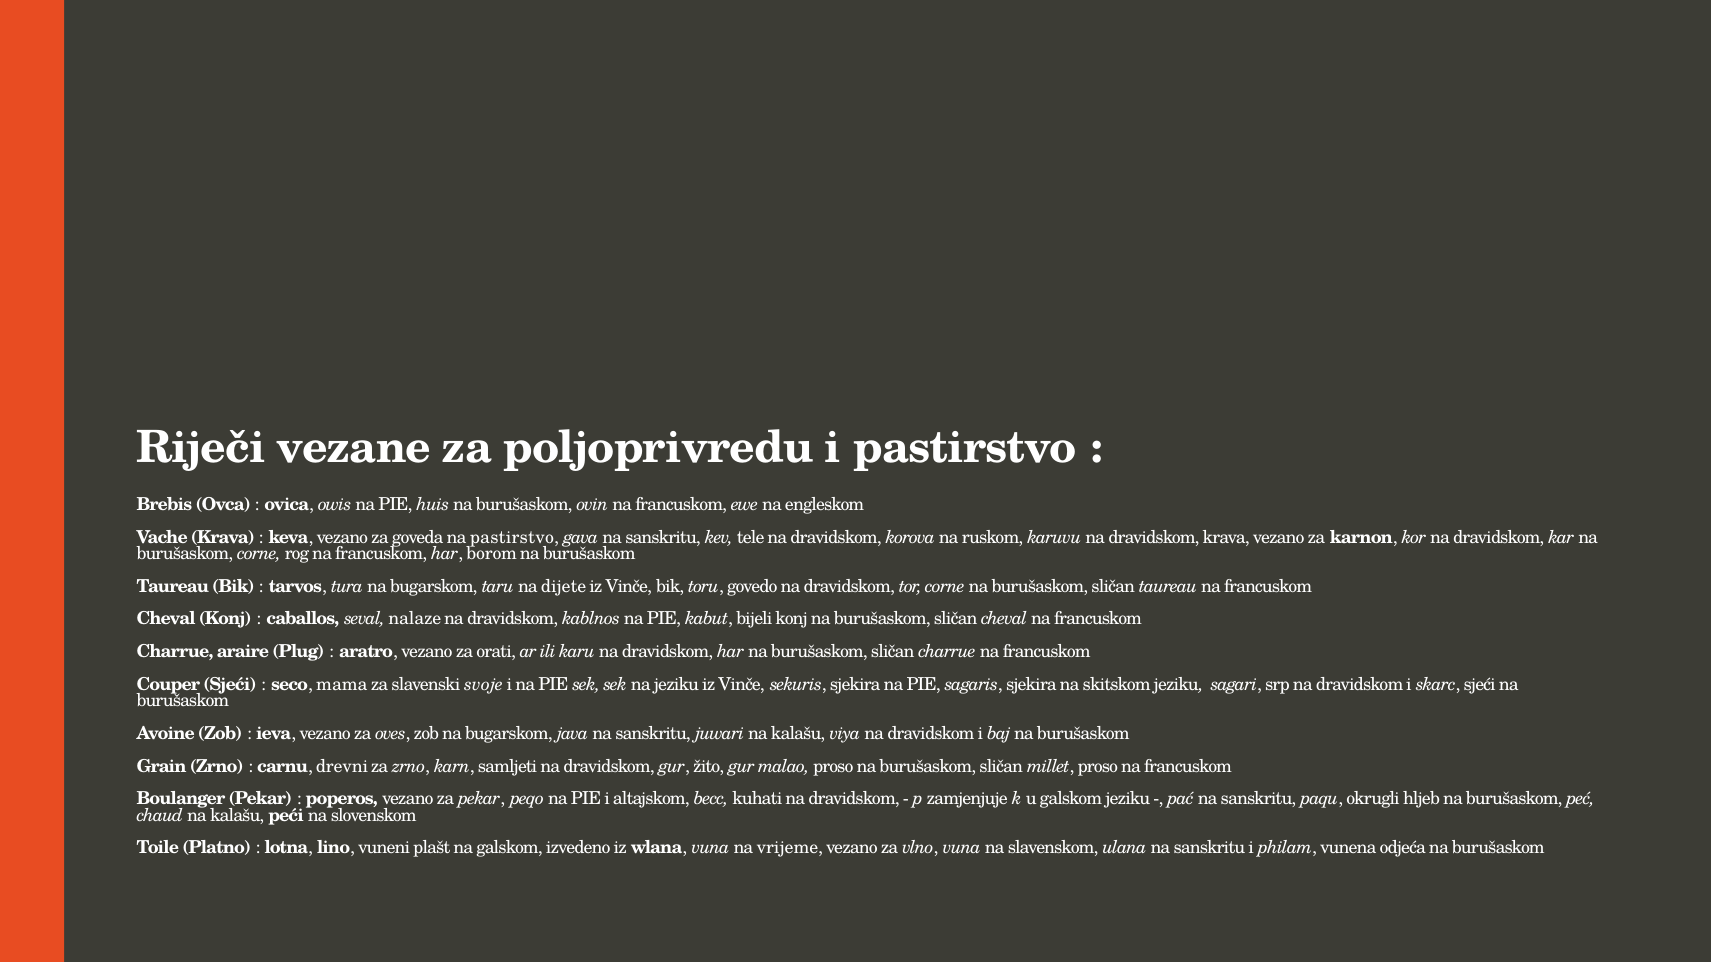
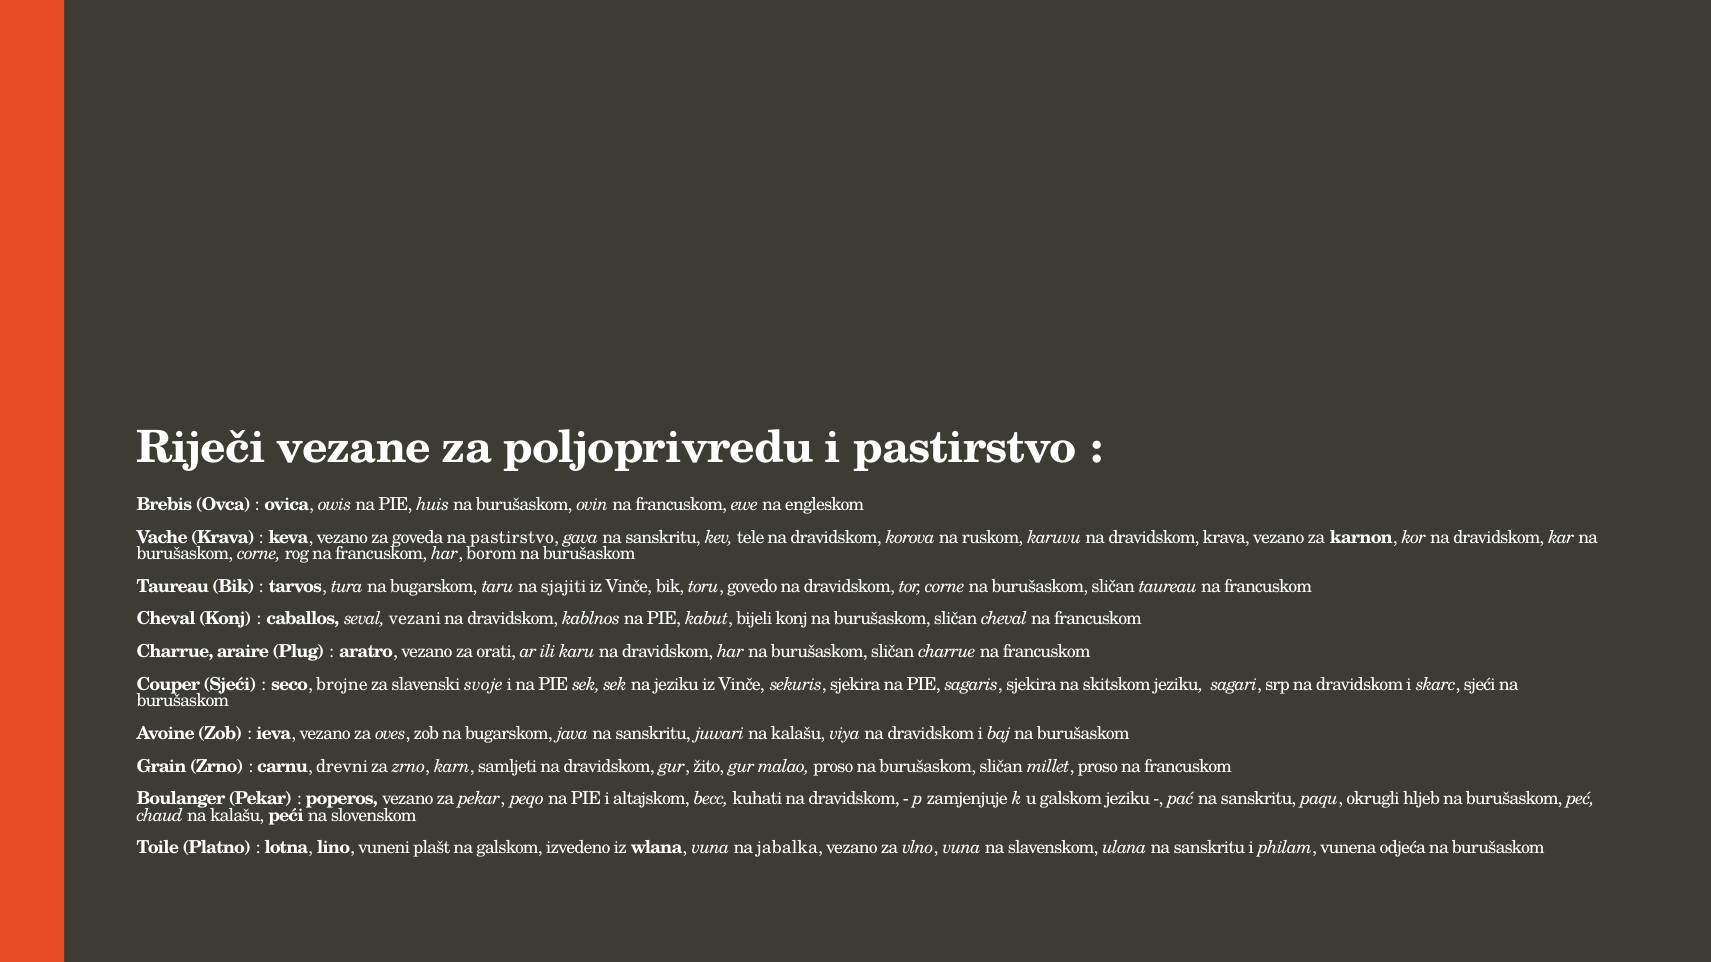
dijete: dijete -> sjajiti (564, 586)
nalaze: nalaze -> vezani (415, 619)
mama: mama -> brojne (342, 685)
vrijeme: vrijeme -> jabalka (790, 848)
